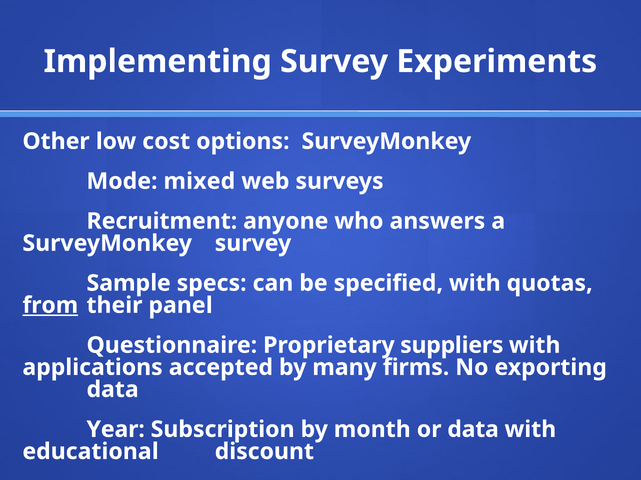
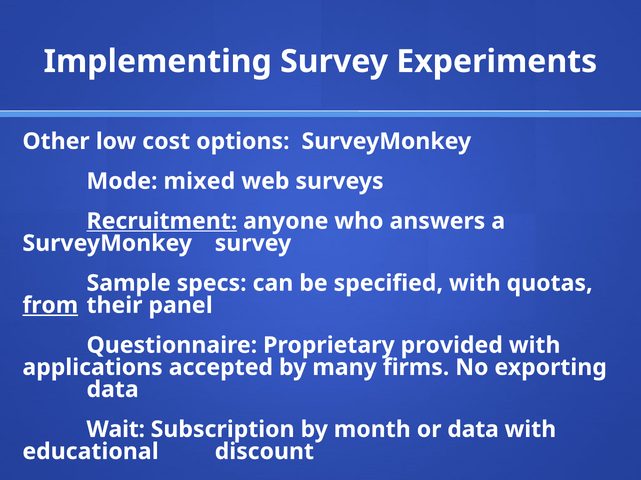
Recruitment underline: none -> present (162, 221)
suppliers: suppliers -> provided (452, 346)
Year: Year -> Wait (116, 430)
